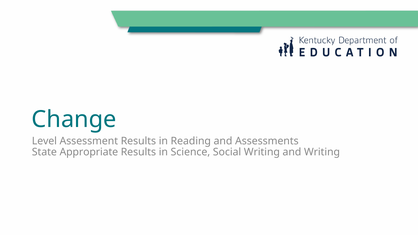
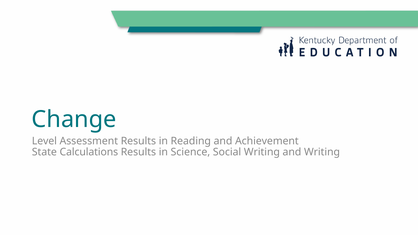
Assessments: Assessments -> Achievement (267, 141)
Appropriate: Appropriate -> Calculations (89, 152)
